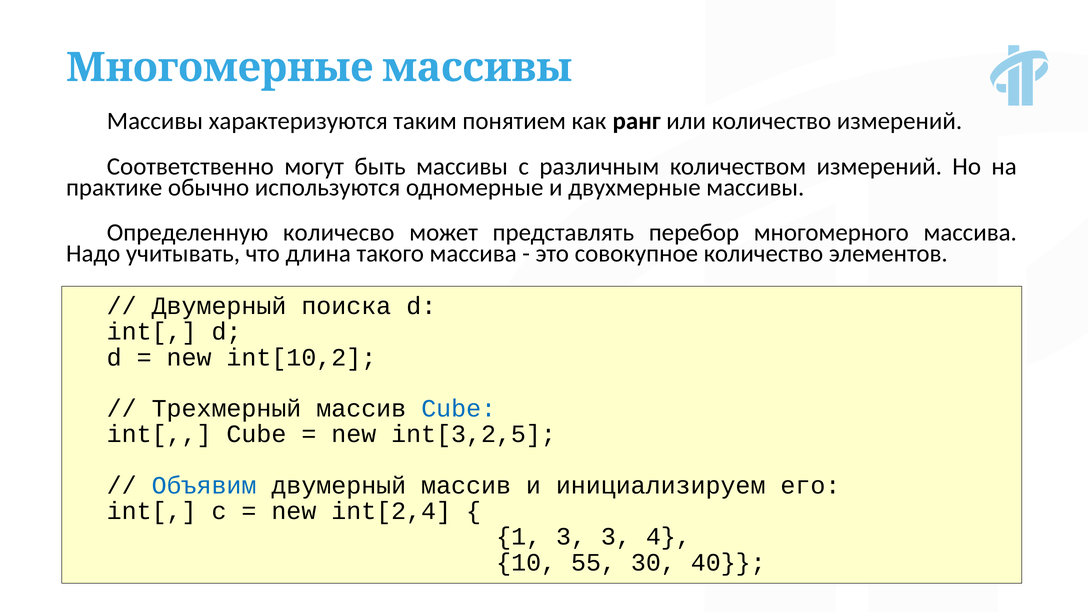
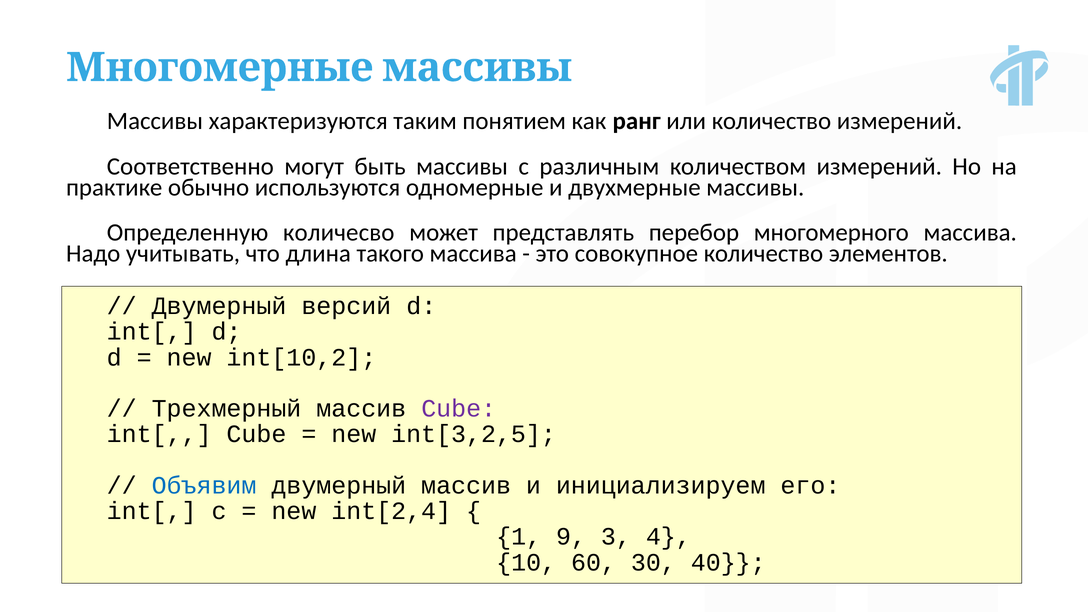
поиска: поиска -> версий (346, 306)
Cube colour: blue -> purple (459, 409)
1 3: 3 -> 9 (571, 537)
55: 55 -> 60 (594, 563)
